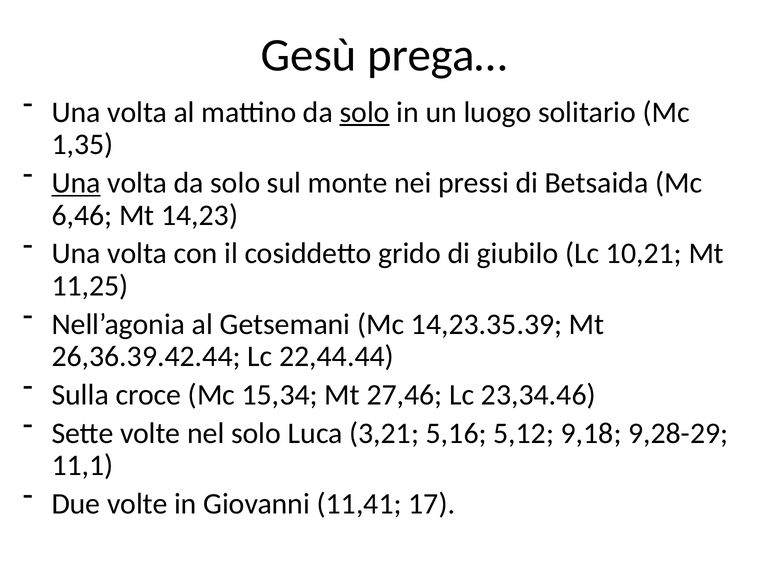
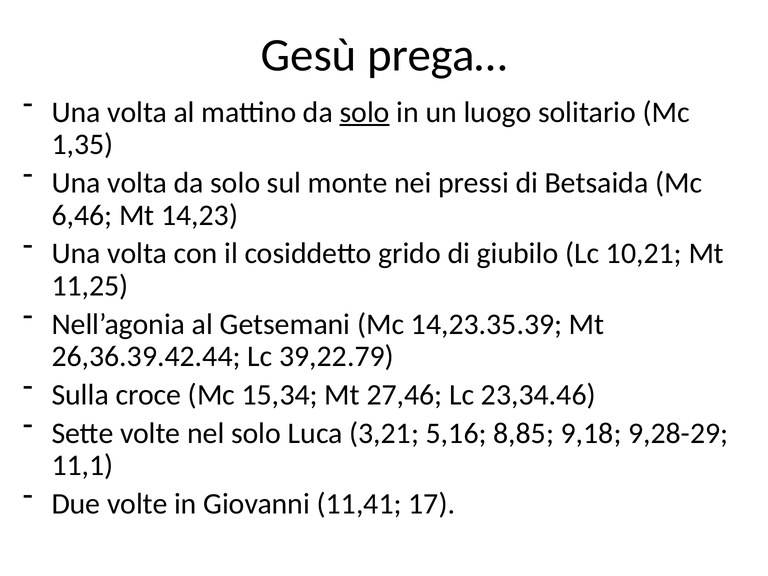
Una underline: present -> none (76, 183)
22,44.44: 22,44.44 -> 39,22.79 (337, 357)
5,12: 5,12 -> 8,85 (524, 433)
